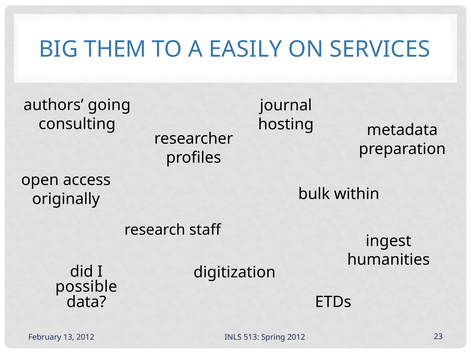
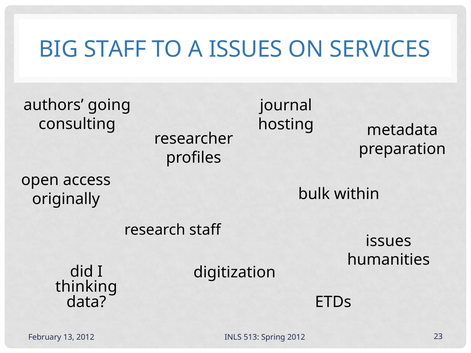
BIG THEM: THEM -> STAFF (115, 49)
A EASILY: EASILY -> ISSUES (246, 49)
ingest: ingest -> issues (388, 241)
possible: possible -> thinking (86, 287)
